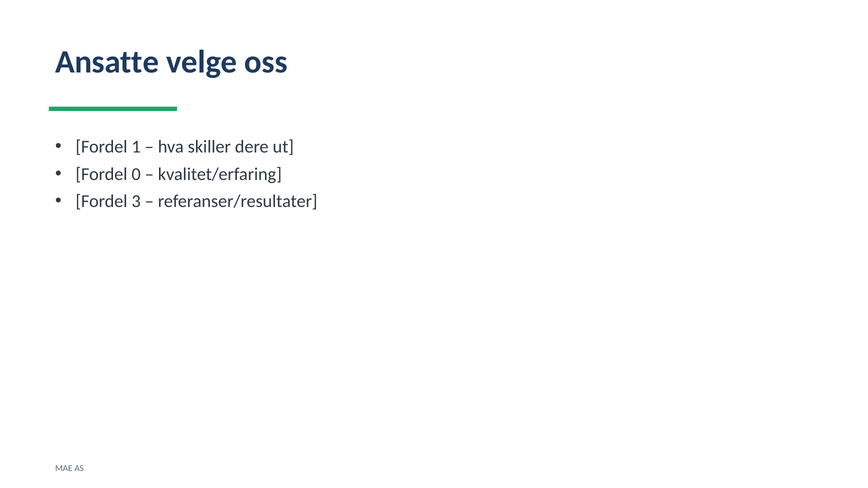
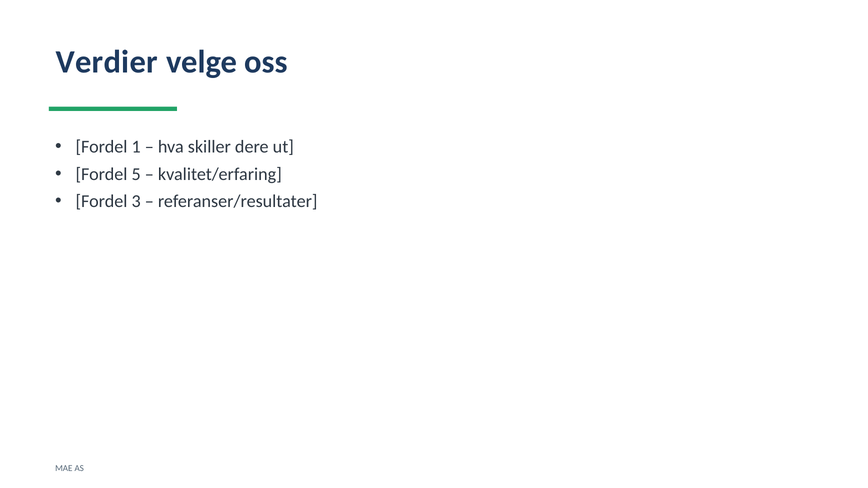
Ansatte: Ansatte -> Verdier (107, 62)
0: 0 -> 5 (136, 174)
